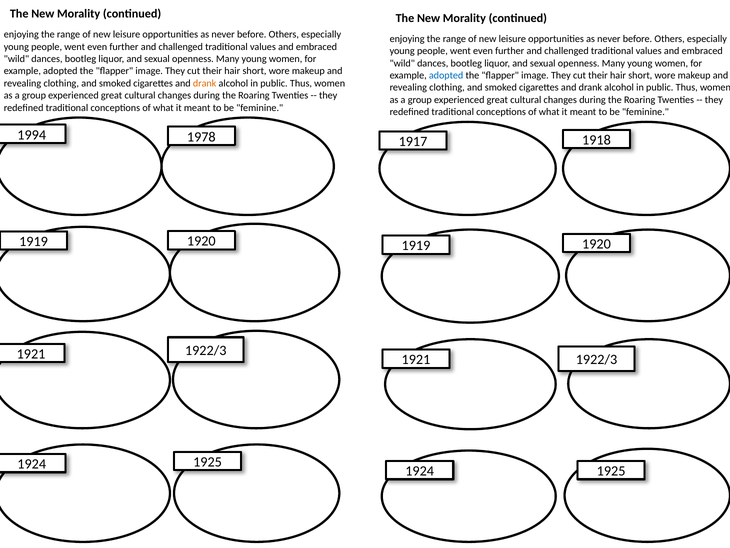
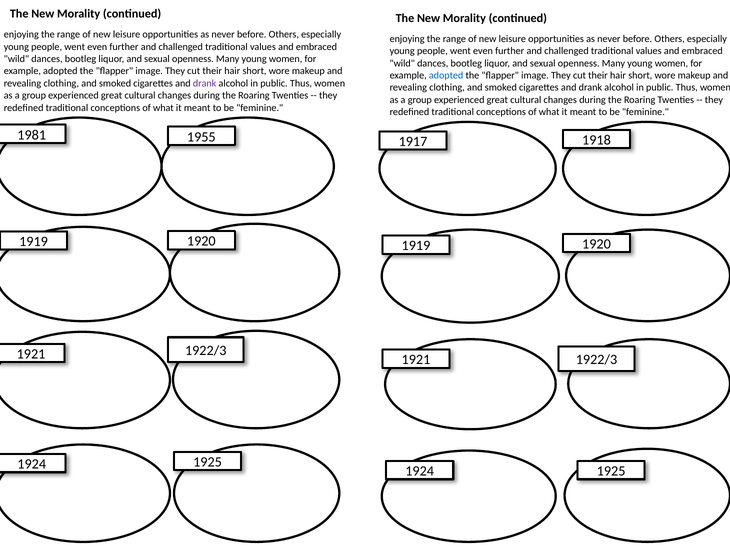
drank colour: orange -> purple (205, 83)
1994: 1994 -> 1981 (32, 135)
1978: 1978 -> 1955 (201, 137)
